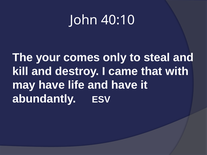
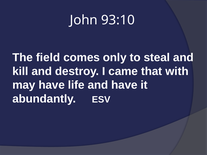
40:10: 40:10 -> 93:10 (118, 20)
your: your -> field (48, 58)
